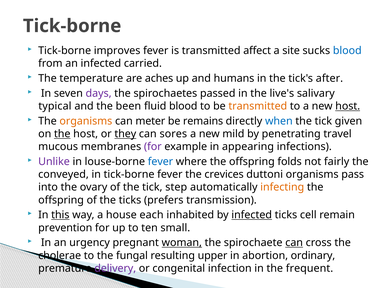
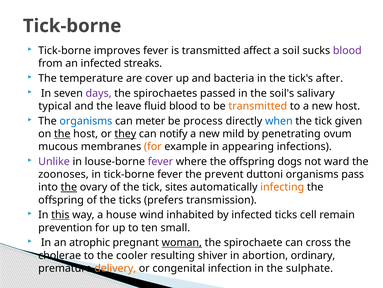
site: site -> soil (291, 51)
blood colour: blue -> purple (347, 51)
carried: carried -> streaks (143, 63)
aches: aches -> cover (159, 78)
humans: humans -> bacteria (234, 78)
live's: live's -> soil's (282, 93)
been: been -> leave (128, 106)
host underline: present -> none (348, 106)
organisms colour: orange -> blue (86, 121)
remains: remains -> process (203, 121)
sores: sores -> notify (173, 134)
travel: travel -> ovum (338, 134)
for colour: purple -> orange (153, 146)
fever colour: blue -> purple (160, 161)
folds: folds -> dogs (290, 161)
fairly: fairly -> ward (337, 161)
conveyed: conveyed -> zoonoses (63, 174)
crevices: crevices -> prevent (224, 174)
the underline: none -> present (69, 187)
step: step -> sites (176, 187)
each: each -> wind (152, 214)
infected underline: present -> none (252, 214)
urgency: urgency -> atrophic (90, 242)
can underline: present -> none (294, 242)
fungal: fungal -> cooler (132, 255)
upper: upper -> shiver (213, 255)
delivery colour: purple -> orange (115, 268)
frequent: frequent -> sulphate (310, 268)
